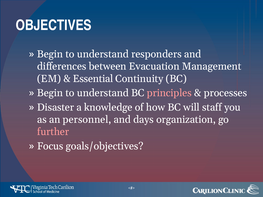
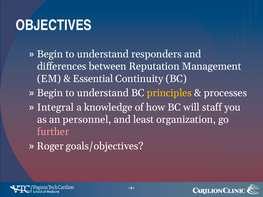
Evacuation: Evacuation -> Reputation (154, 66)
principles colour: pink -> yellow (169, 93)
Disaster: Disaster -> Integral (56, 107)
days: days -> least (144, 120)
Focus: Focus -> Roger (50, 146)
